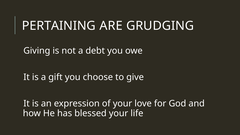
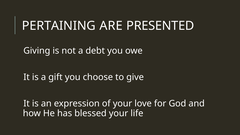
GRUDGING: GRUDGING -> PRESENTED (160, 26)
